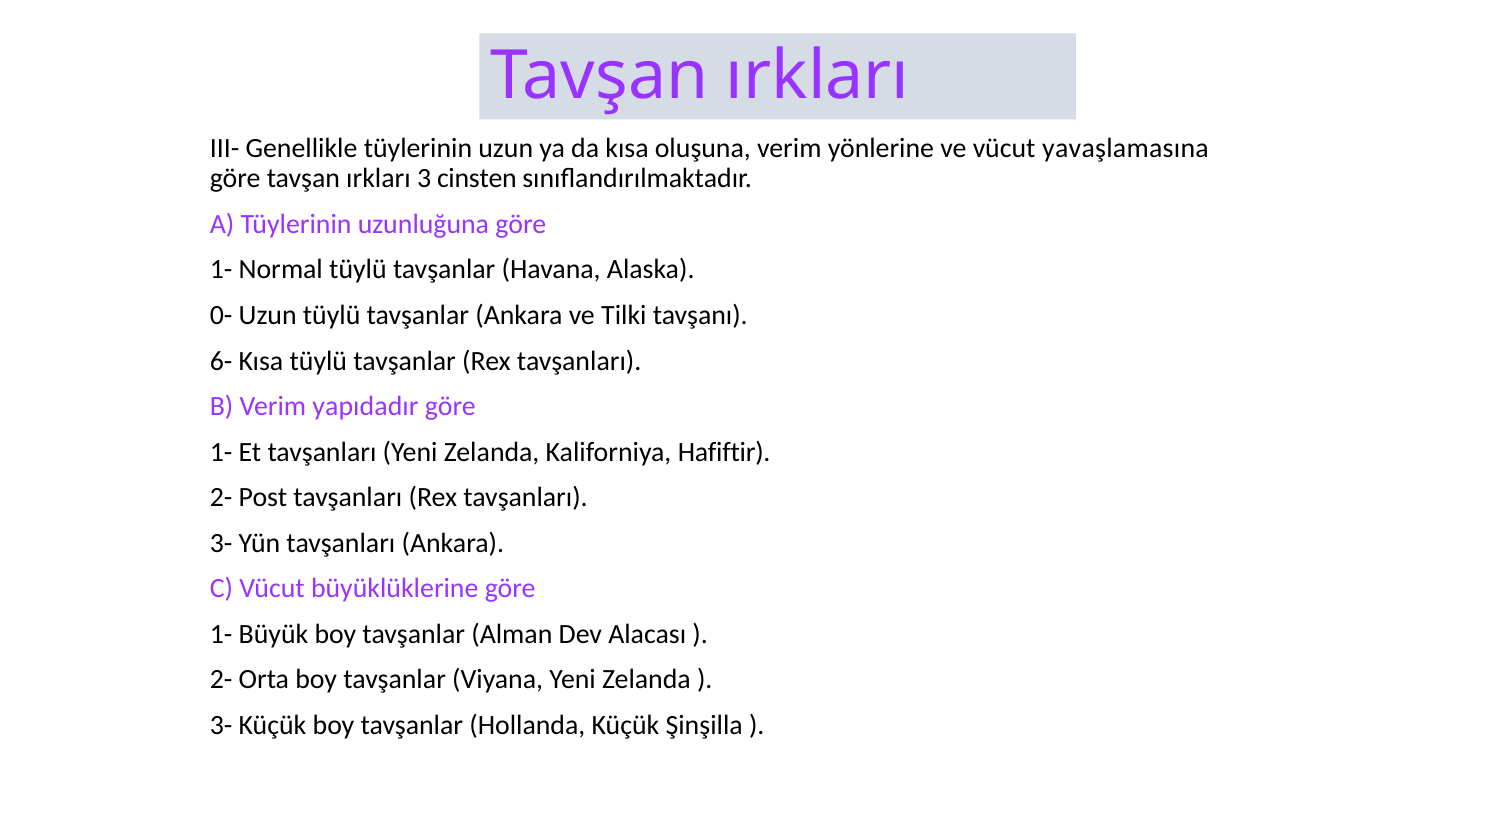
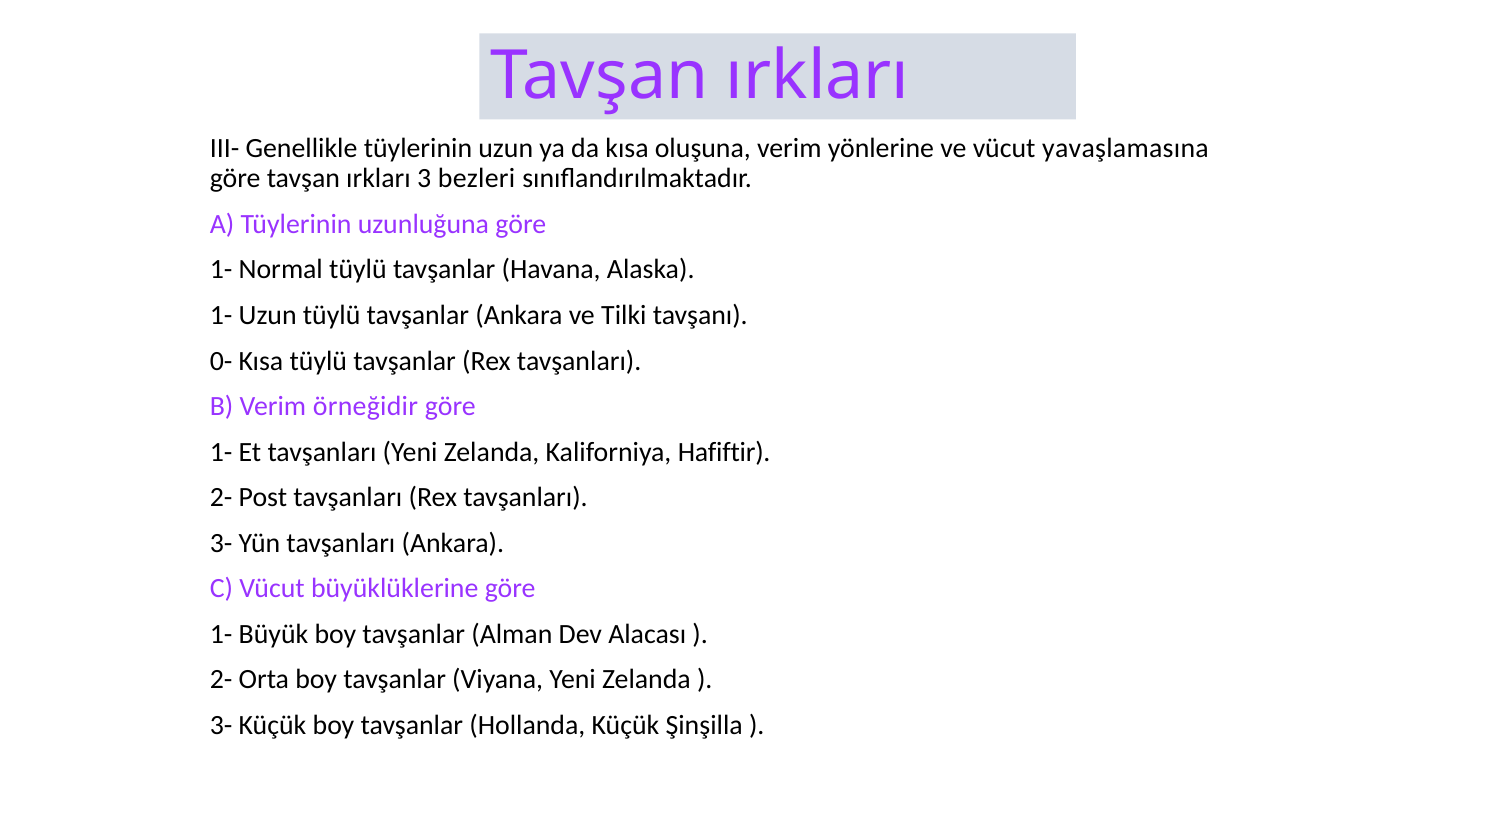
cinsten: cinsten -> bezleri (477, 179)
0-: 0- -> 1- (221, 315)
6-: 6- -> 0- (221, 361)
yapıdadır: yapıdadır -> örneğidir (365, 407)
